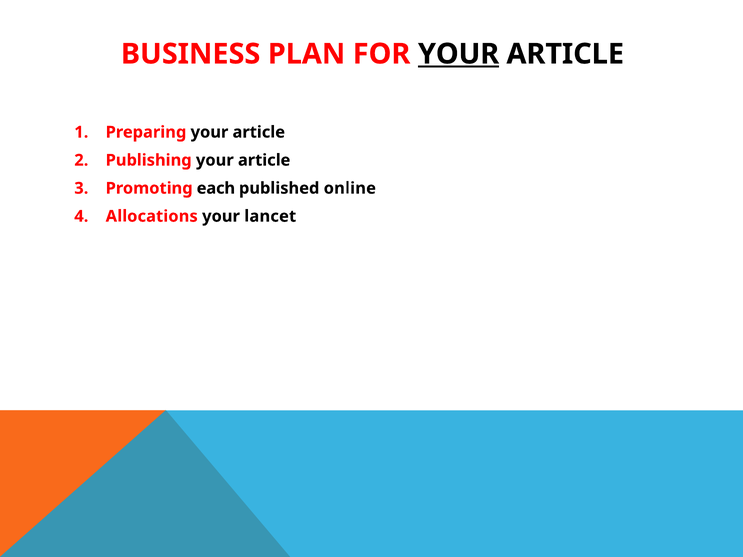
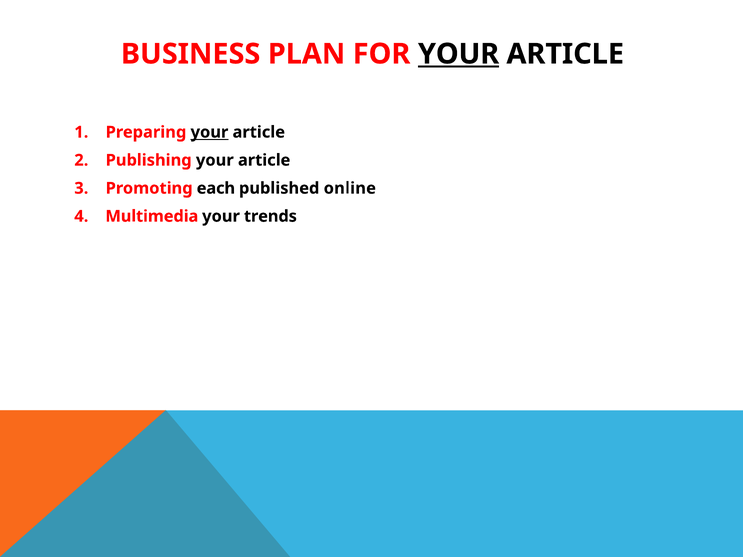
your underline: none -> present (209, 132)
Allocations: Allocations -> Multimedia (152, 216)
lancet: lancet -> trends (270, 216)
